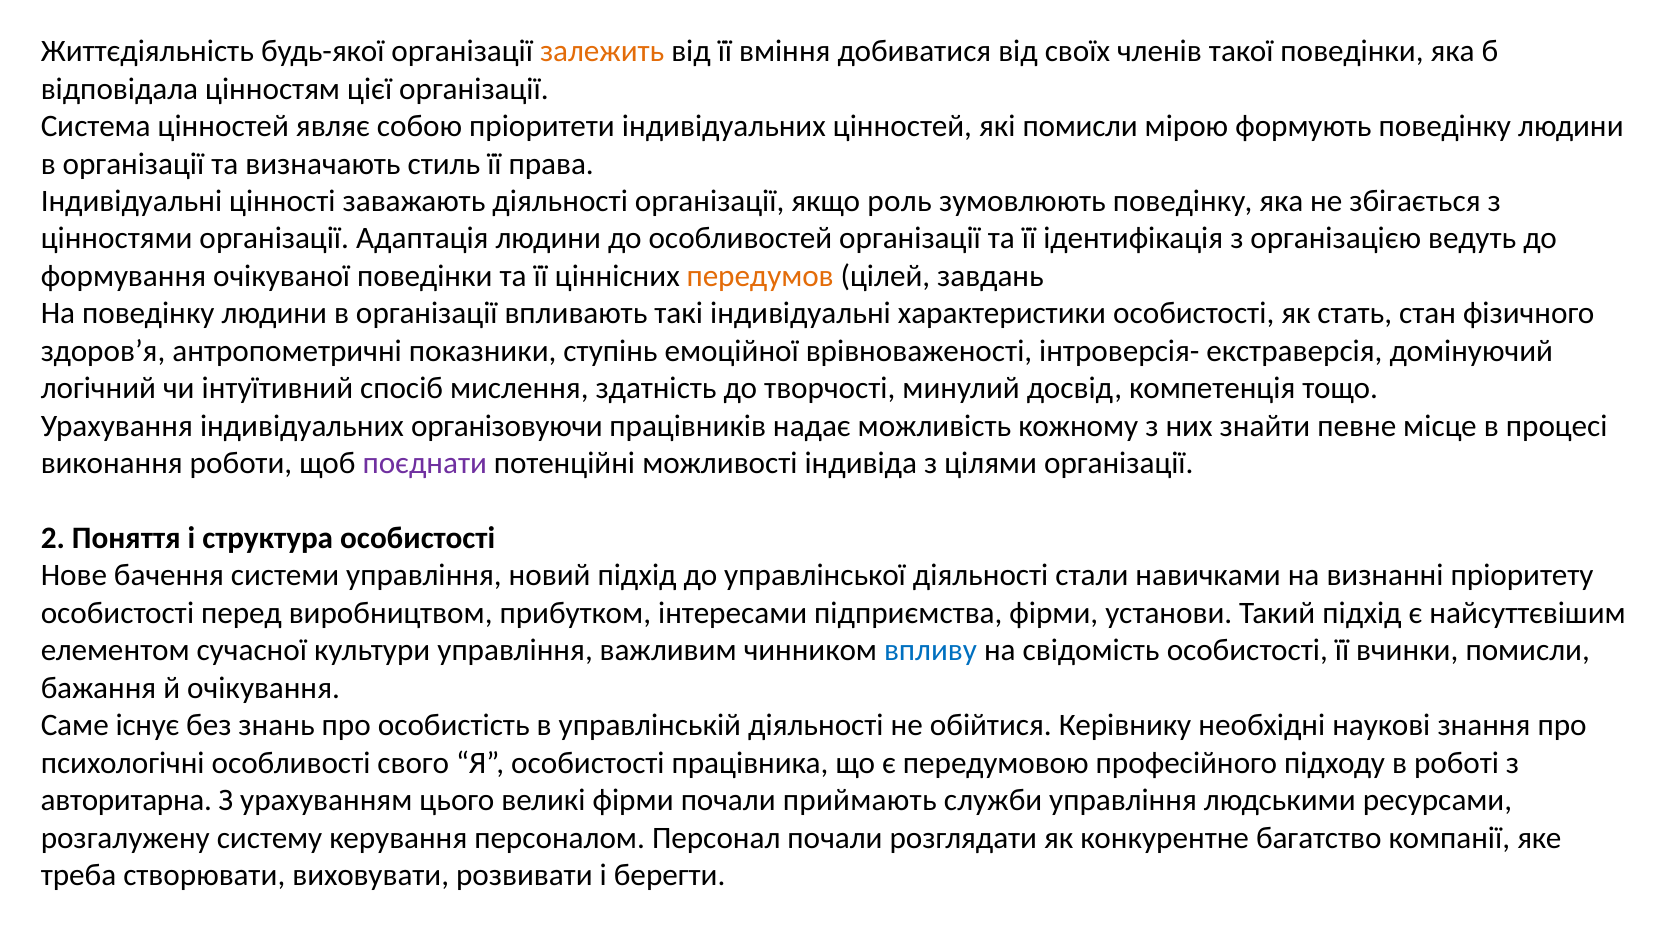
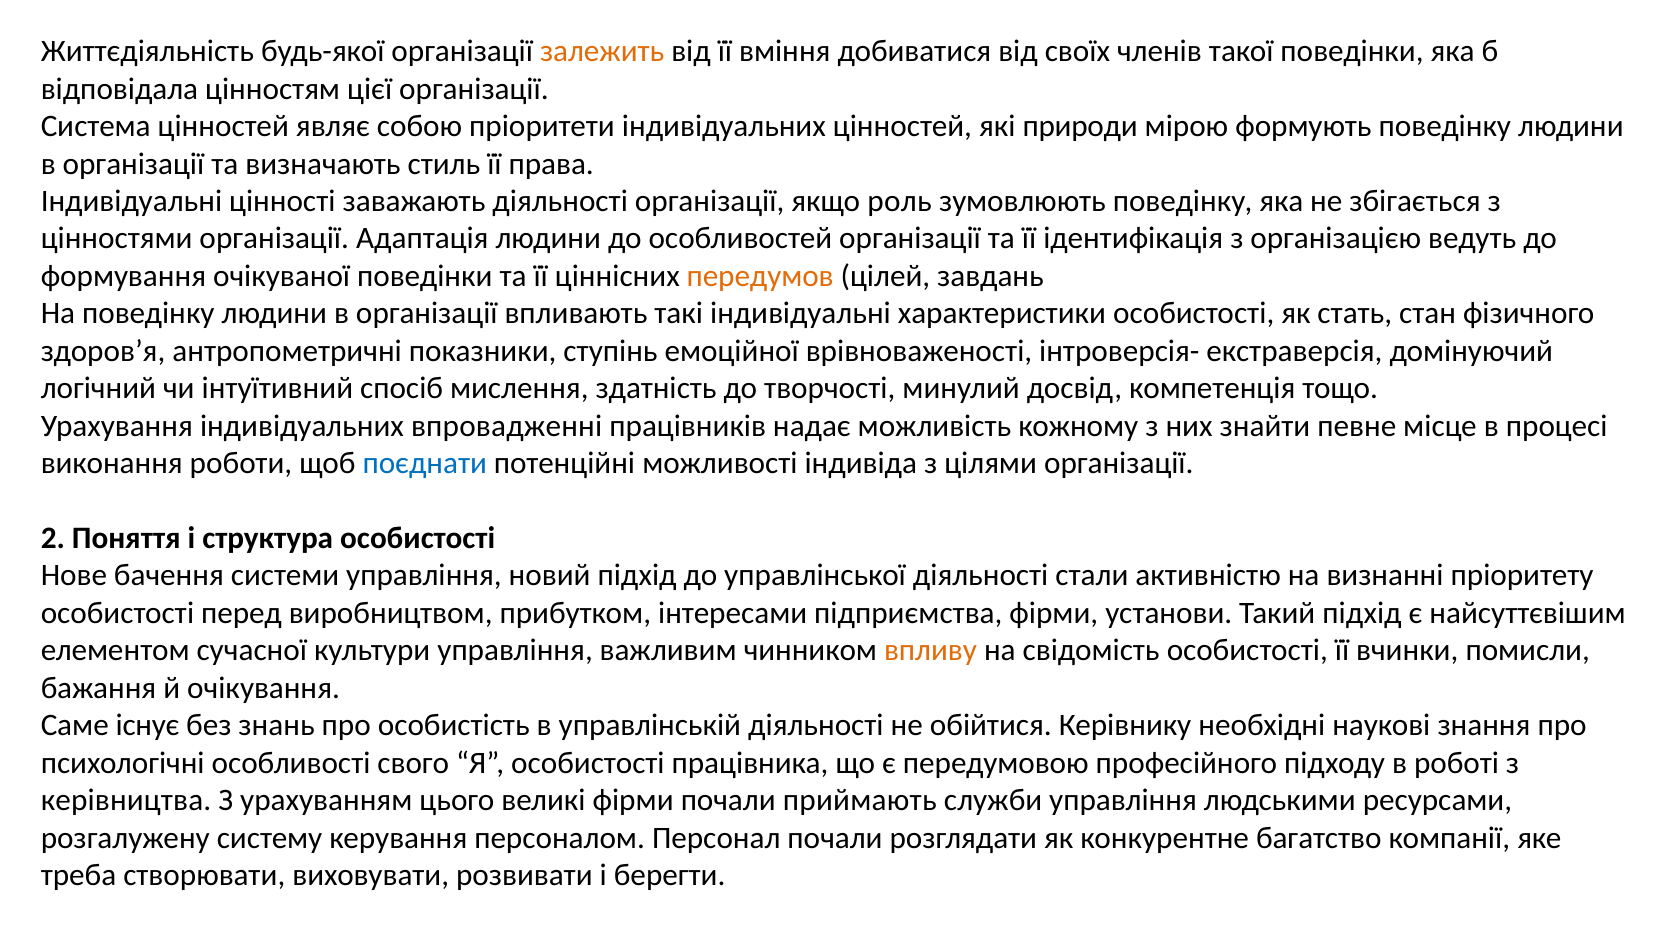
які помисли: помисли -> природи (1080, 126)
організовуючи: організовуючи -> впровадженні (507, 426)
поєднати colour: purple -> blue (425, 464)
навичками: навичками -> активністю (1208, 576)
впливу colour: blue -> orange (930, 651)
авторитарна: авторитарна -> керівництва (126, 801)
